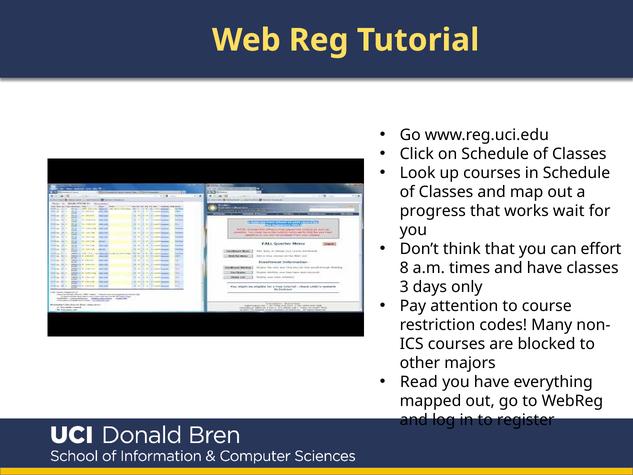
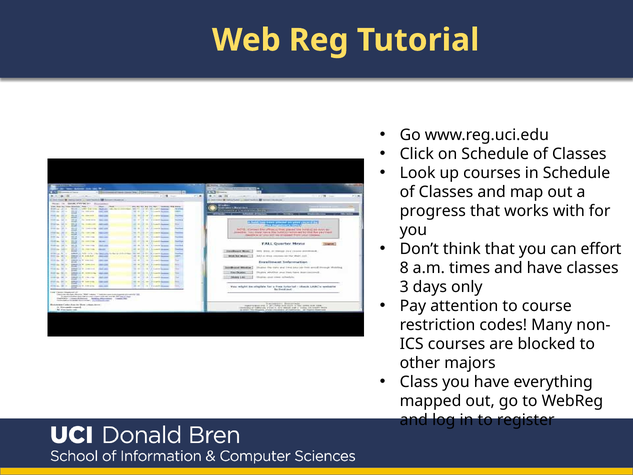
wait: wait -> with (569, 211)
Read: Read -> Class (419, 382)
